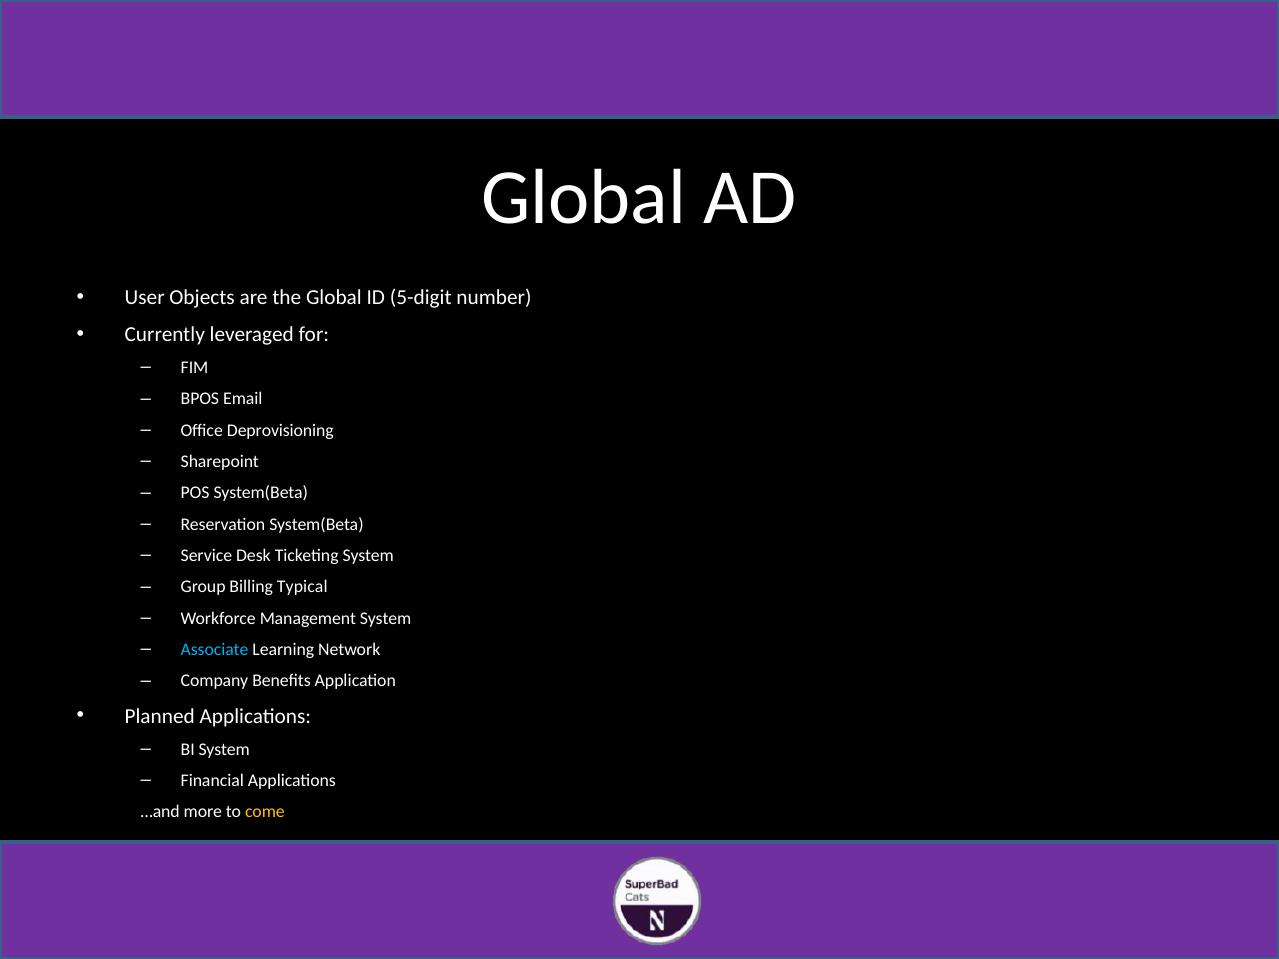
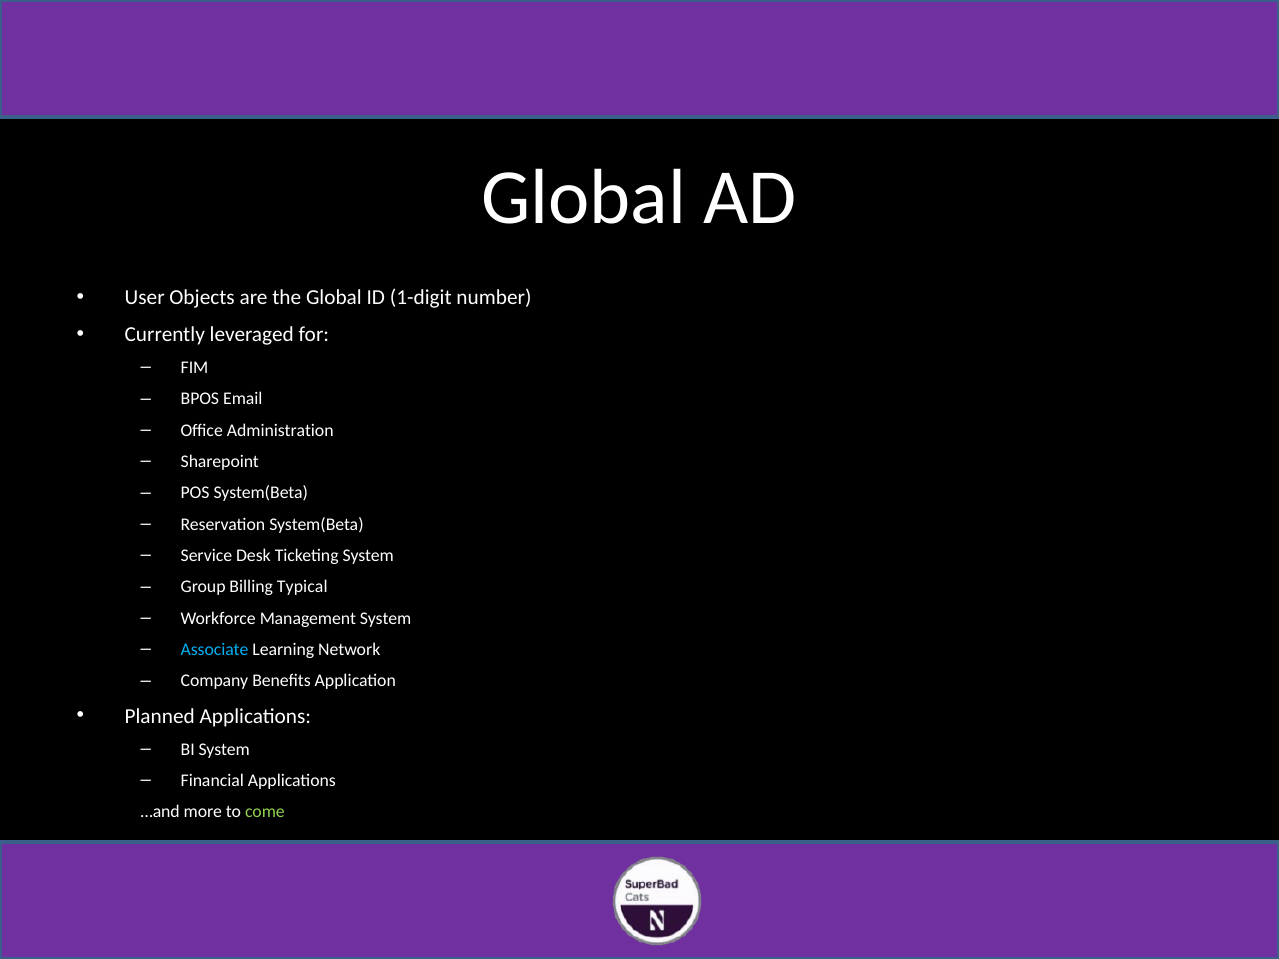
5-digit: 5-digit -> 1-digit (421, 298)
Deprovisioning: Deprovisioning -> Administration (280, 431)
come colour: yellow -> light green (265, 812)
